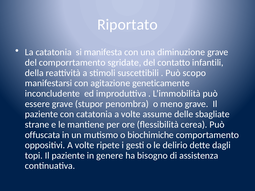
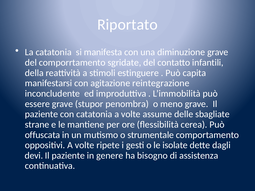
suscettibili: suscettibili -> estinguere (138, 73)
scopo: scopo -> capita (194, 73)
geneticamente: geneticamente -> reintegrazione (161, 83)
biochimiche: biochimiche -> strumentale (151, 135)
delirio: delirio -> isolate (175, 145)
topi: topi -> devi (34, 156)
